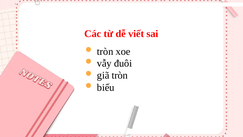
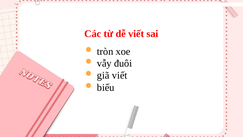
giã tròn: tròn -> viết (120, 75)
